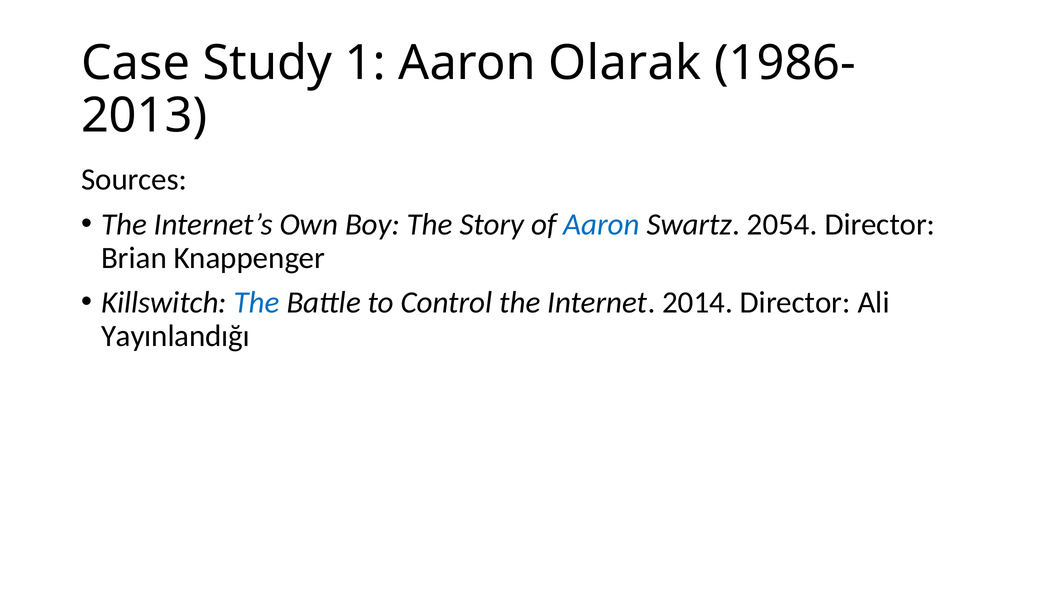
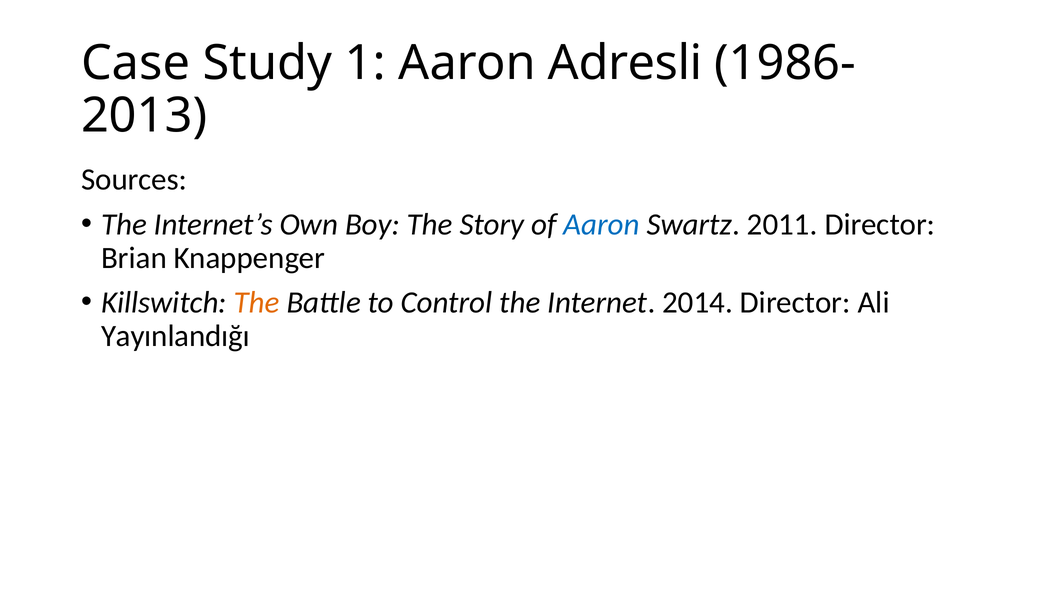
Olarak: Olarak -> Adresli (625, 63)
2054: 2054 -> 2011 (782, 225)
The colour: blue -> orange (257, 303)
